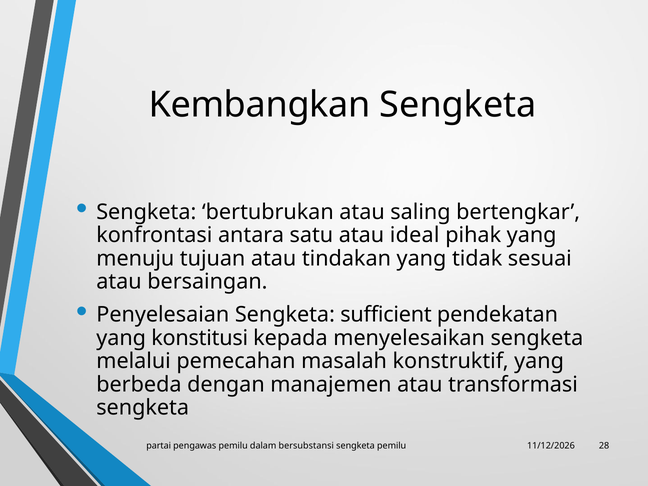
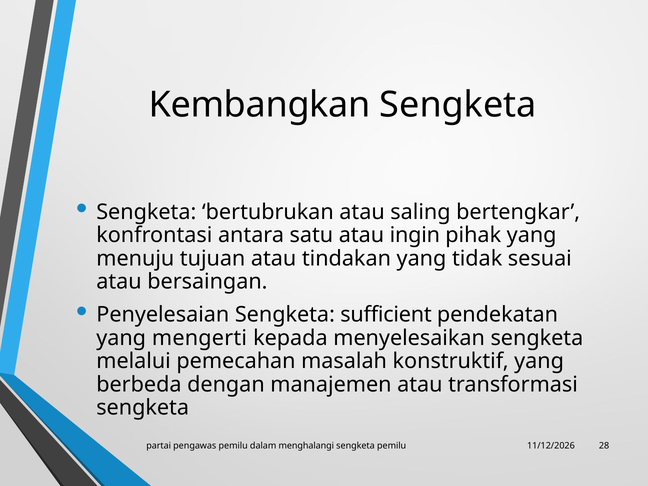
ideal: ideal -> ingin (415, 235)
konstitusi: konstitusi -> mengerti (199, 338)
bersubstansi: bersubstansi -> menghalangi (306, 446)
